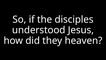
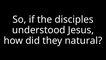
heaven: heaven -> natural (83, 40)
